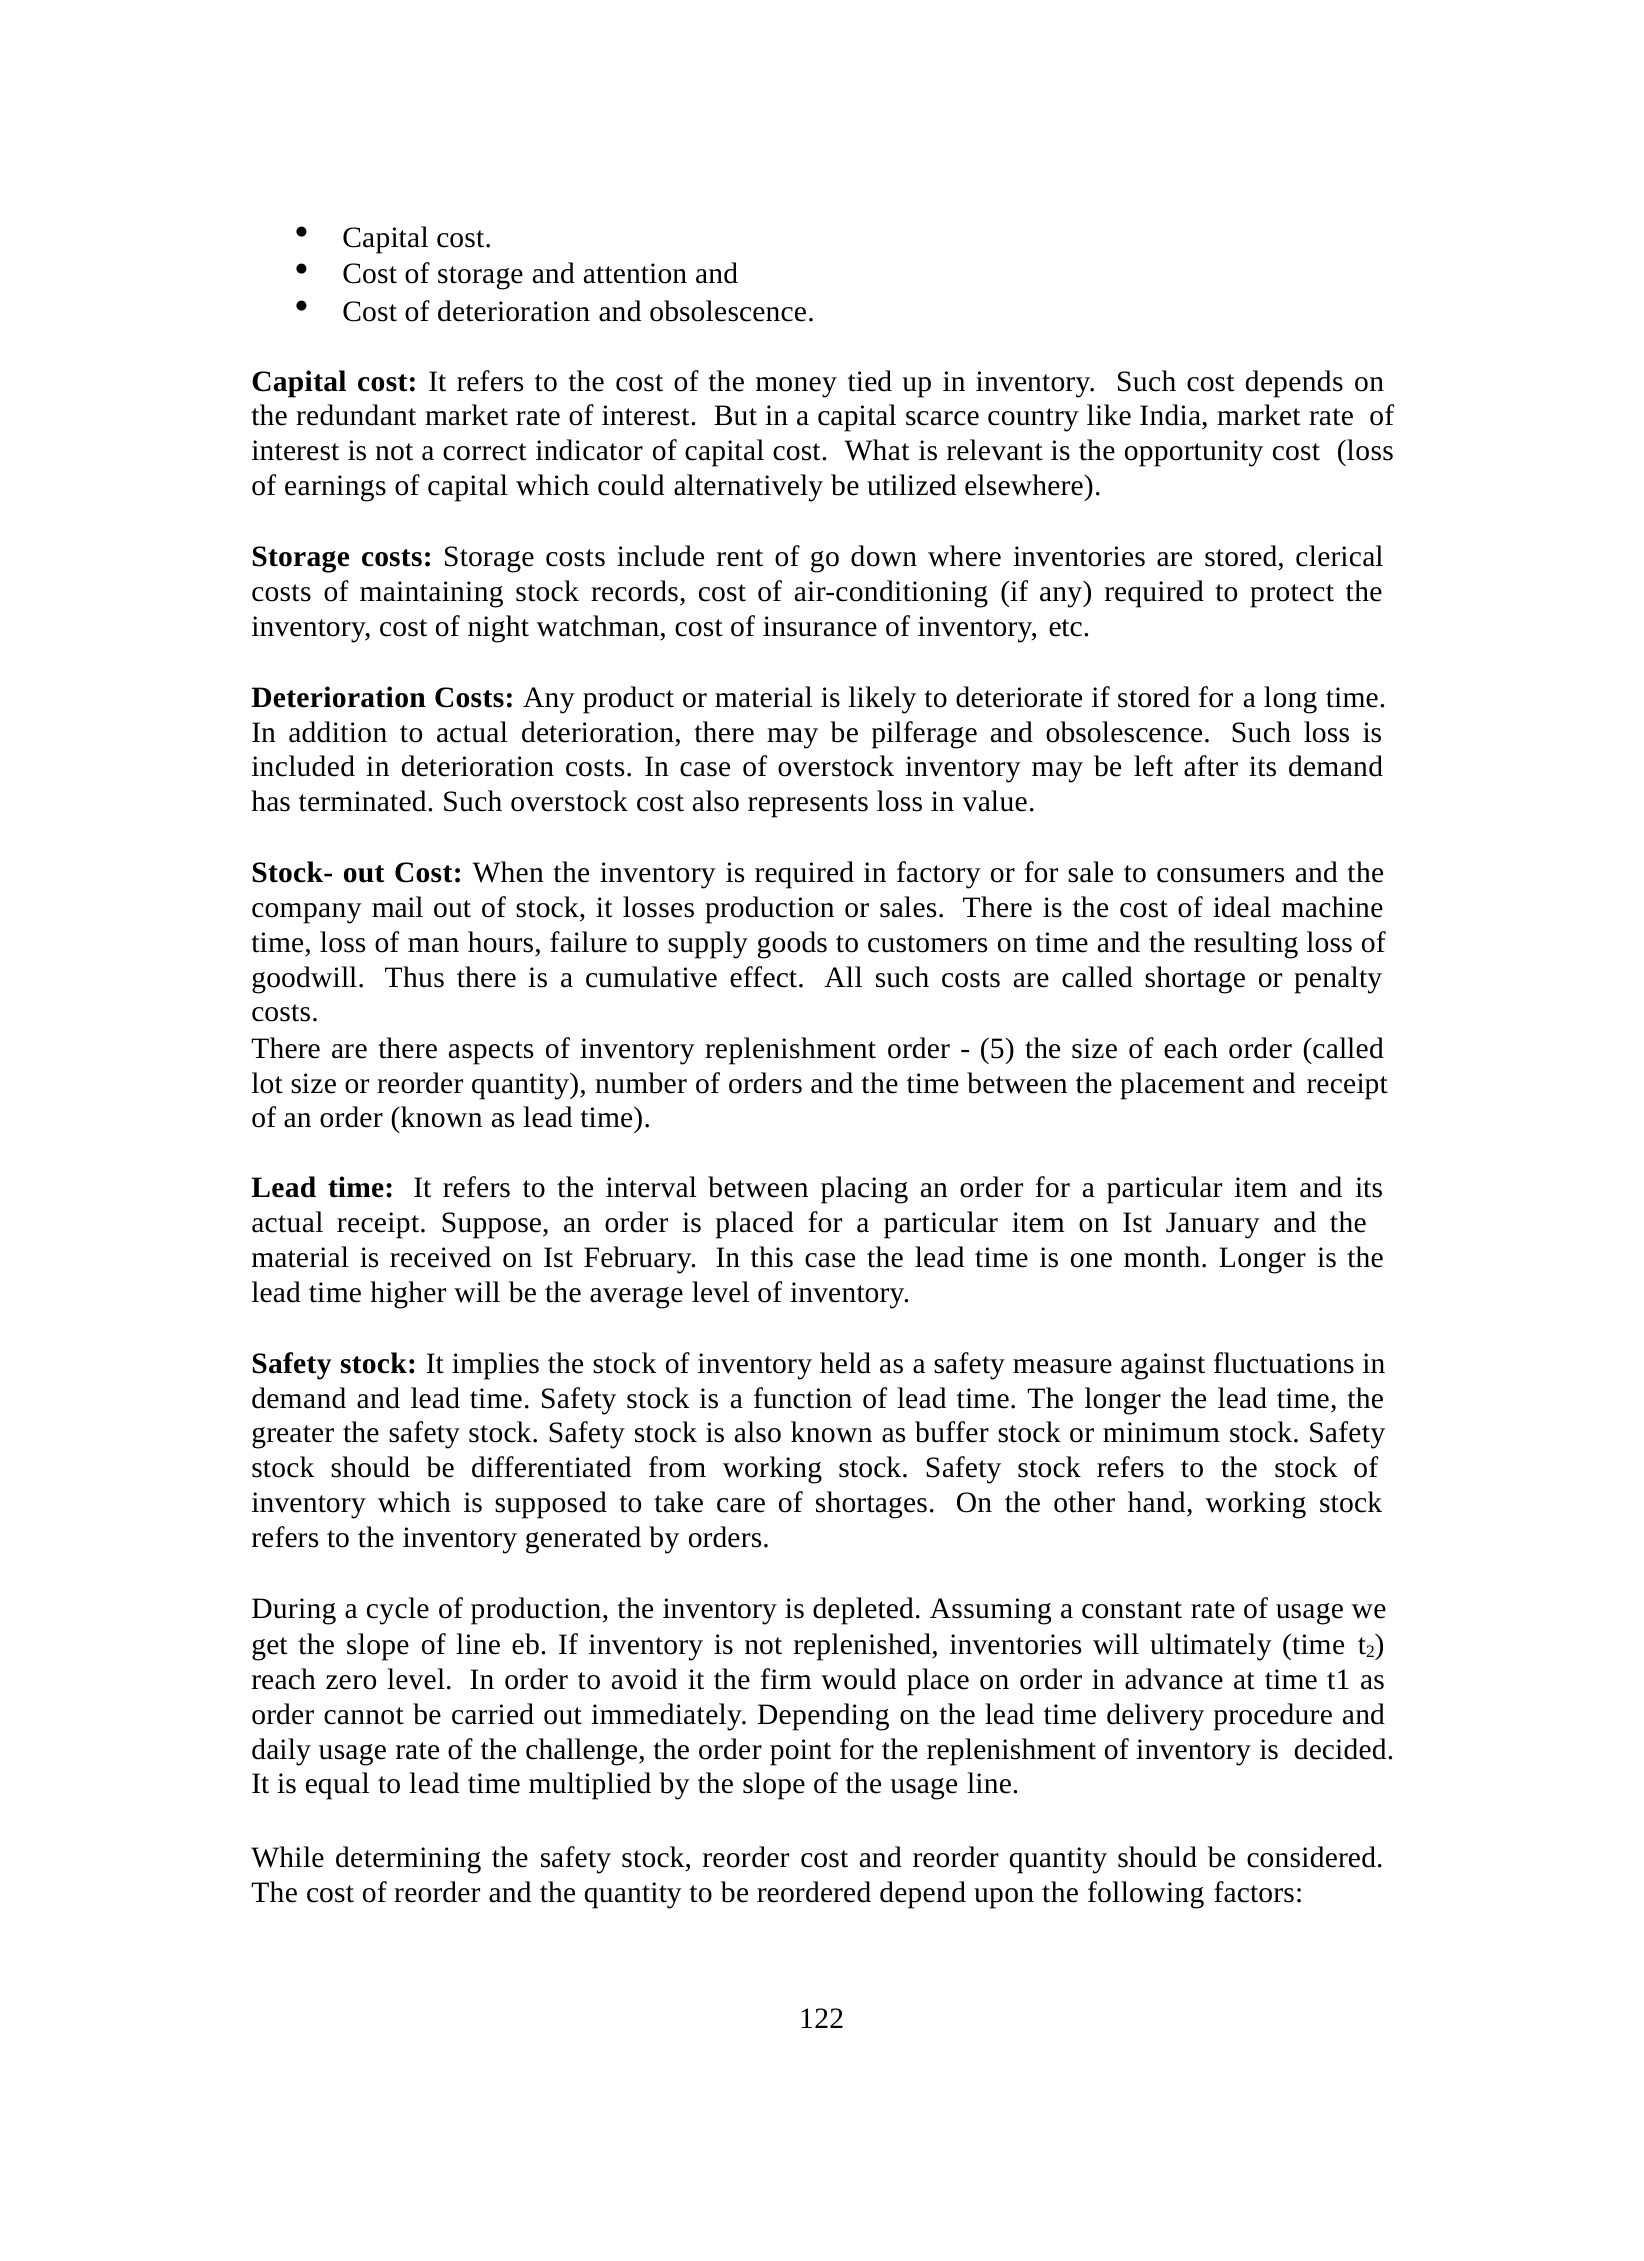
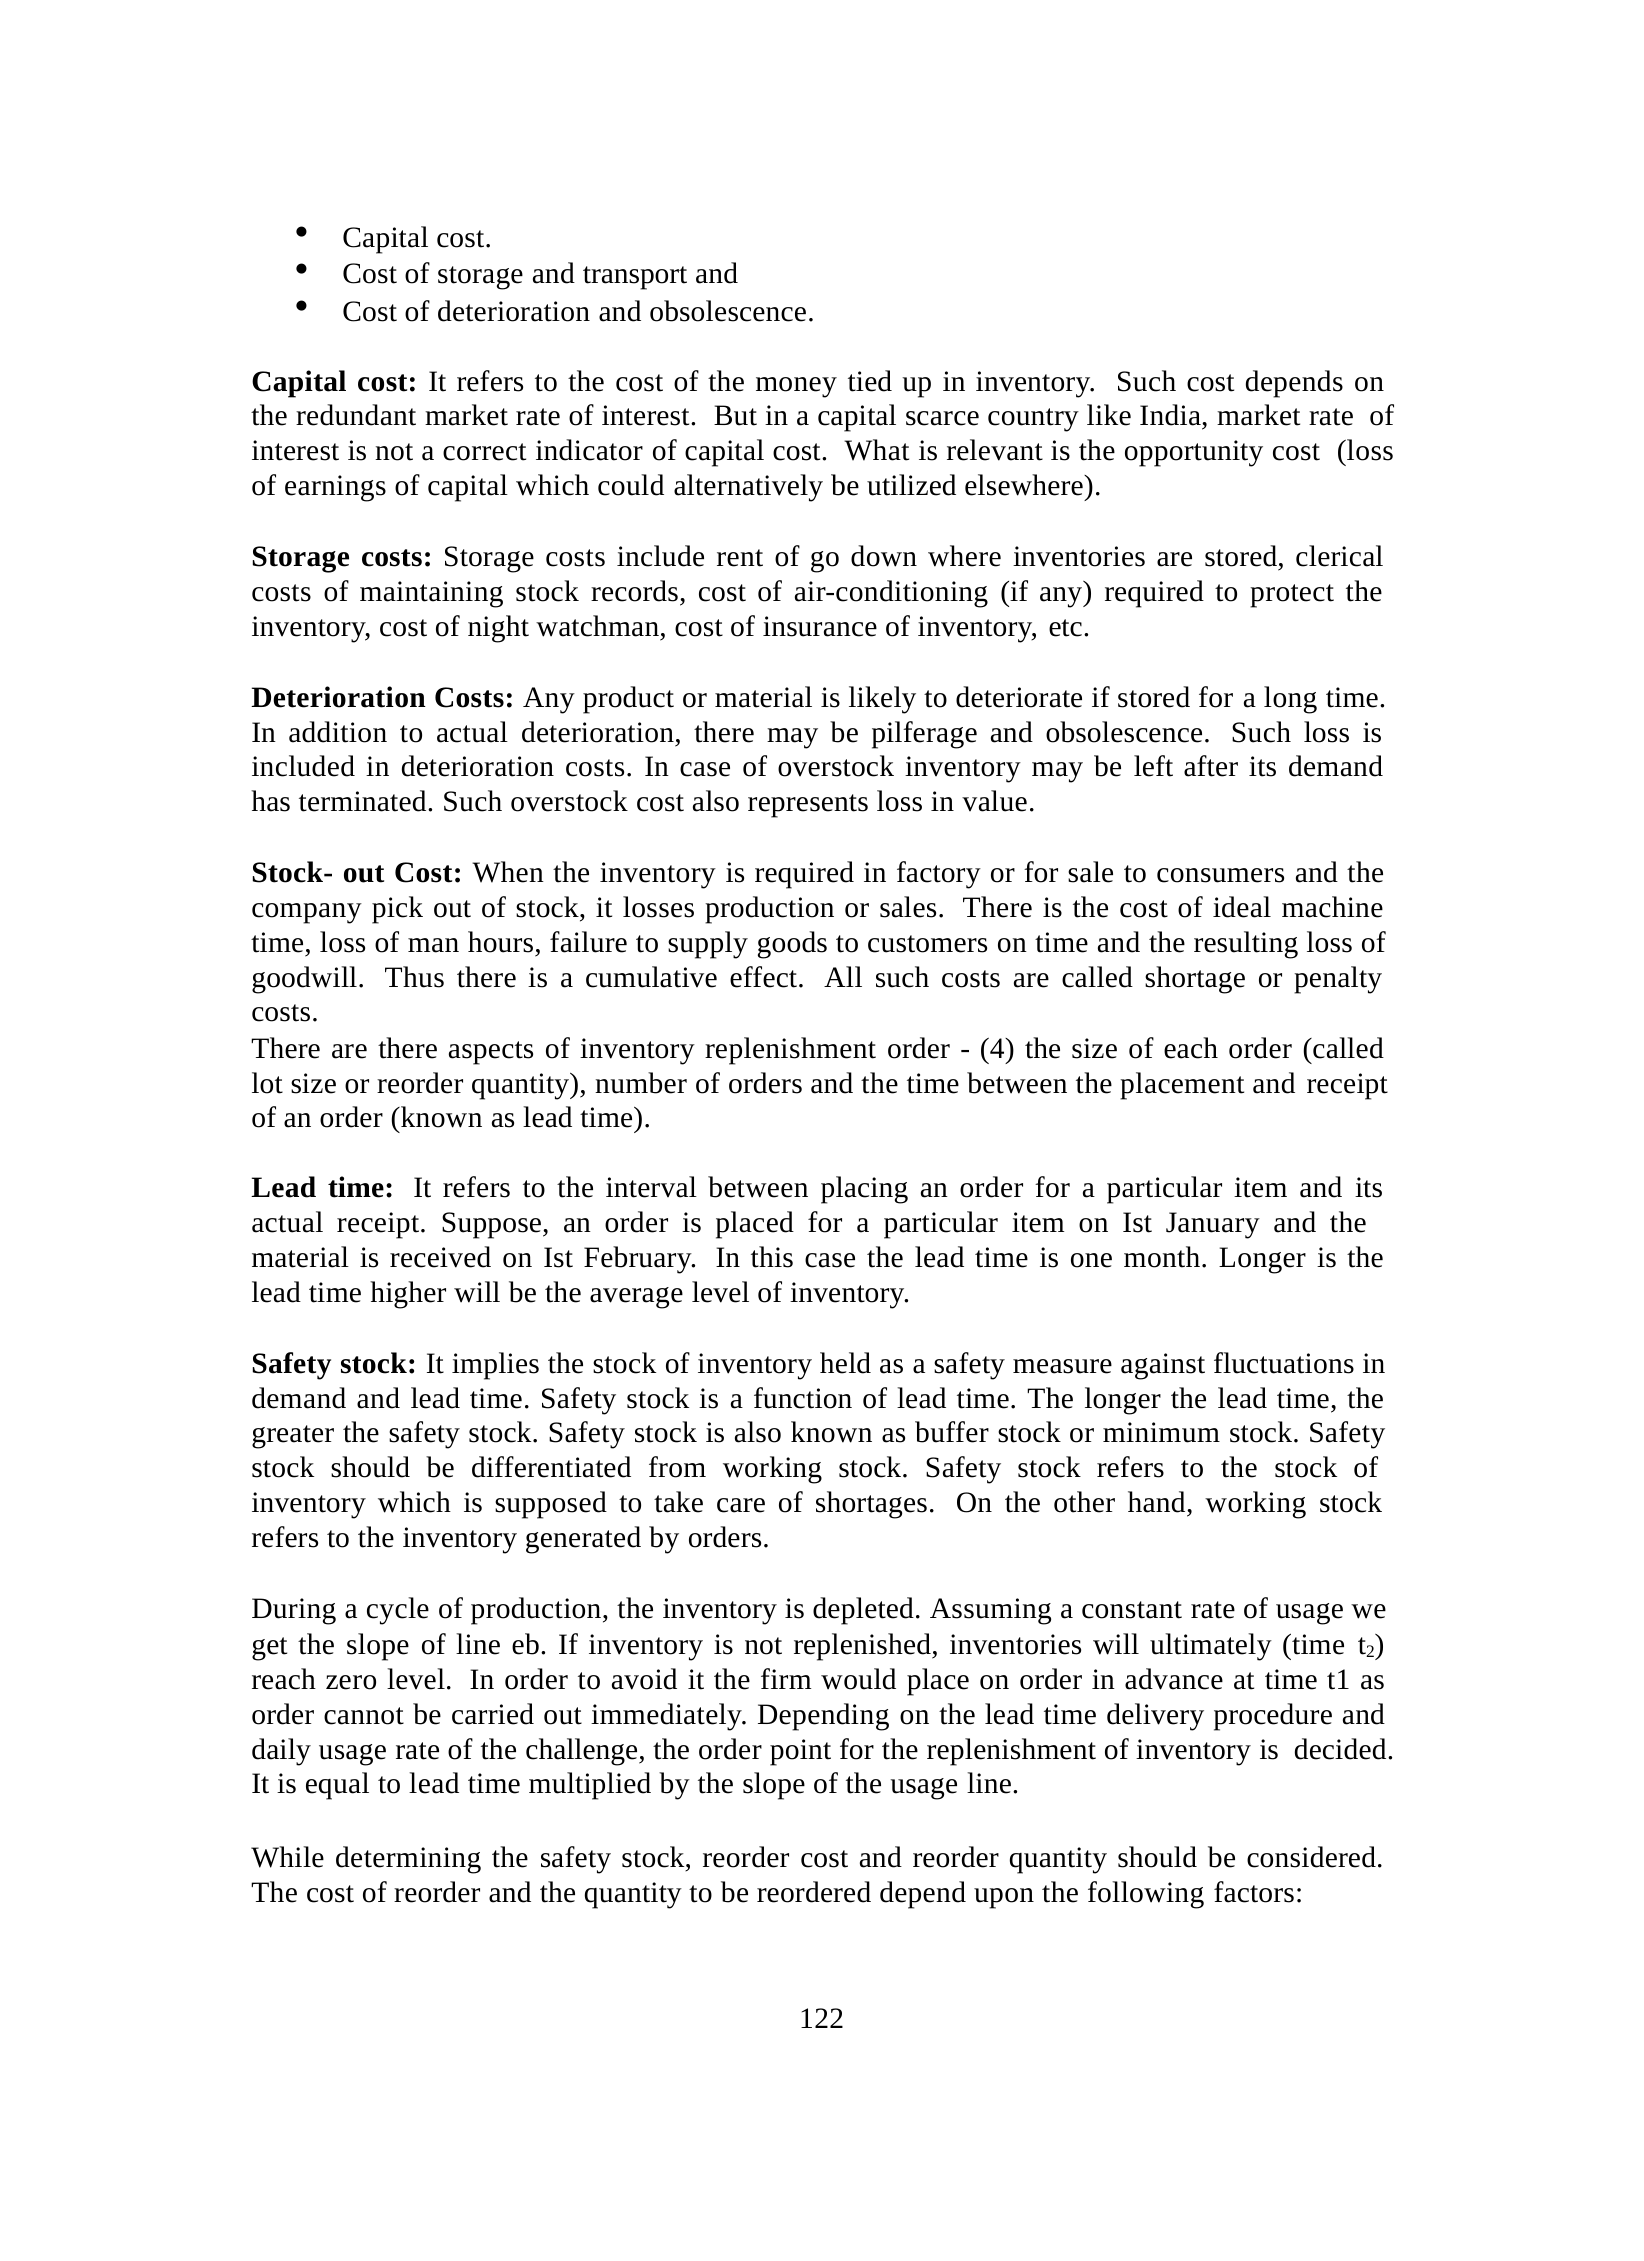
attention: attention -> transport (635, 274)
mail: mail -> pick (398, 908)
5: 5 -> 4 (997, 1050)
